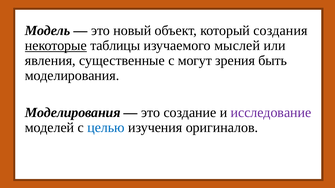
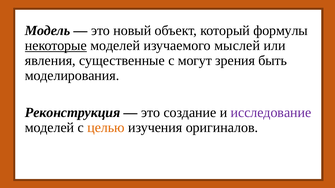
создания: создания -> формулы (281, 31)
некоторые таблицы: таблицы -> моделей (115, 46)
Моделирования: Моделирования -> Реконструкция (73, 113)
целью colour: blue -> orange (106, 128)
